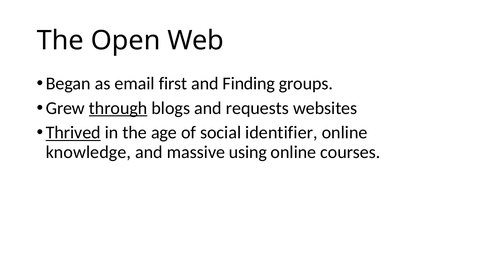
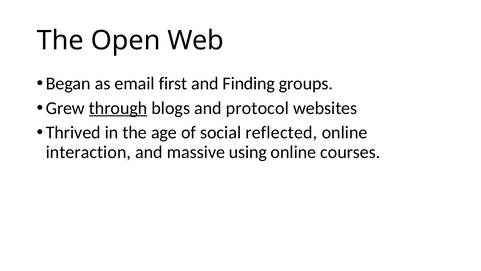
requests: requests -> protocol (257, 108)
Thrived underline: present -> none (73, 132)
identifier: identifier -> reflected (281, 132)
knowledge: knowledge -> interaction (88, 152)
